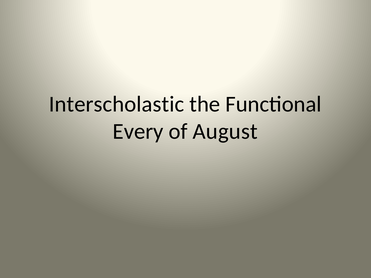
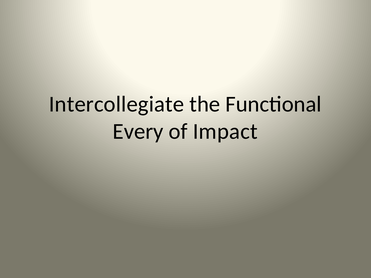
Interscholastic: Interscholastic -> Intercollegiate (117, 104)
August: August -> Impact (225, 131)
